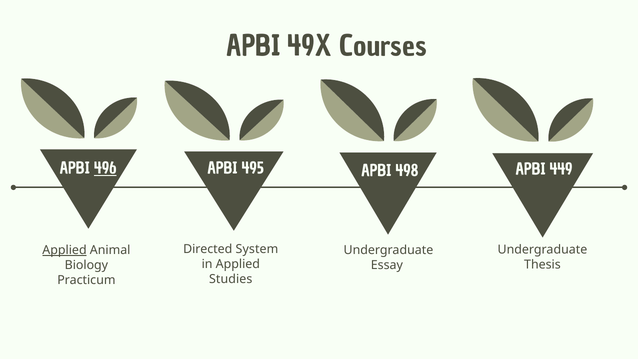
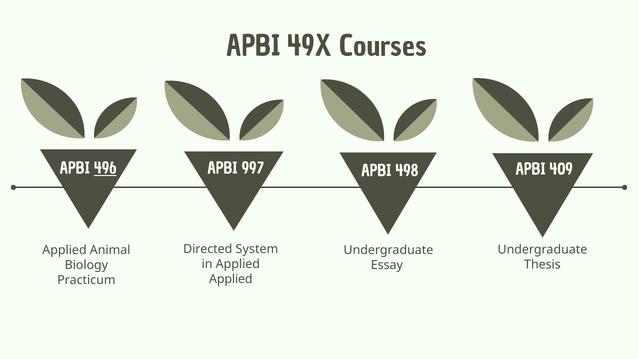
495: 495 -> 997 (253, 169)
449: 449 -> 409 (561, 169)
Applied underline: present -> none (64, 250)
Studies: Studies -> Applied (231, 279)
